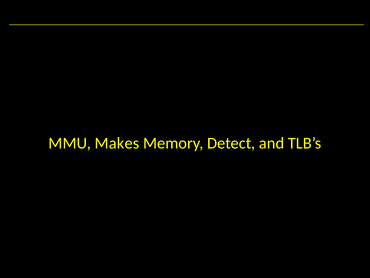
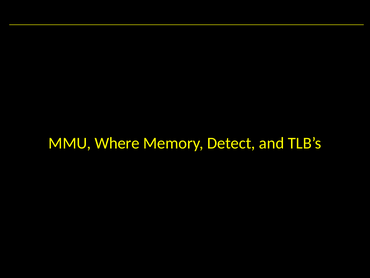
Makes: Makes -> Where (117, 143)
